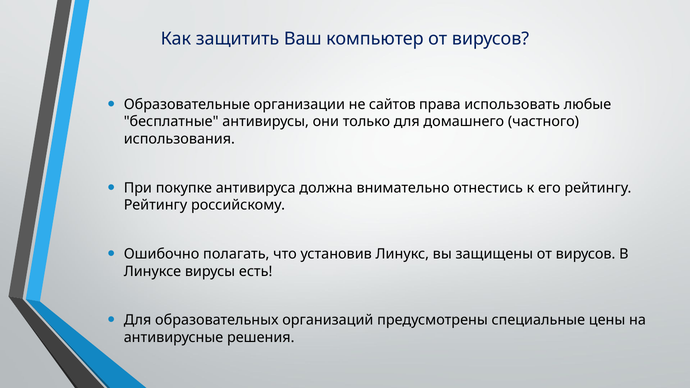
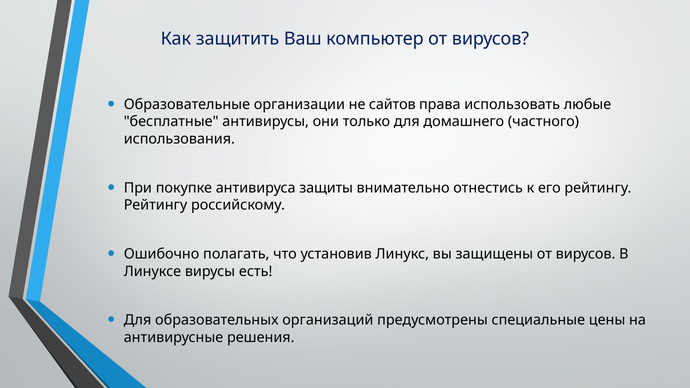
должна: должна -> защиты (326, 188)
